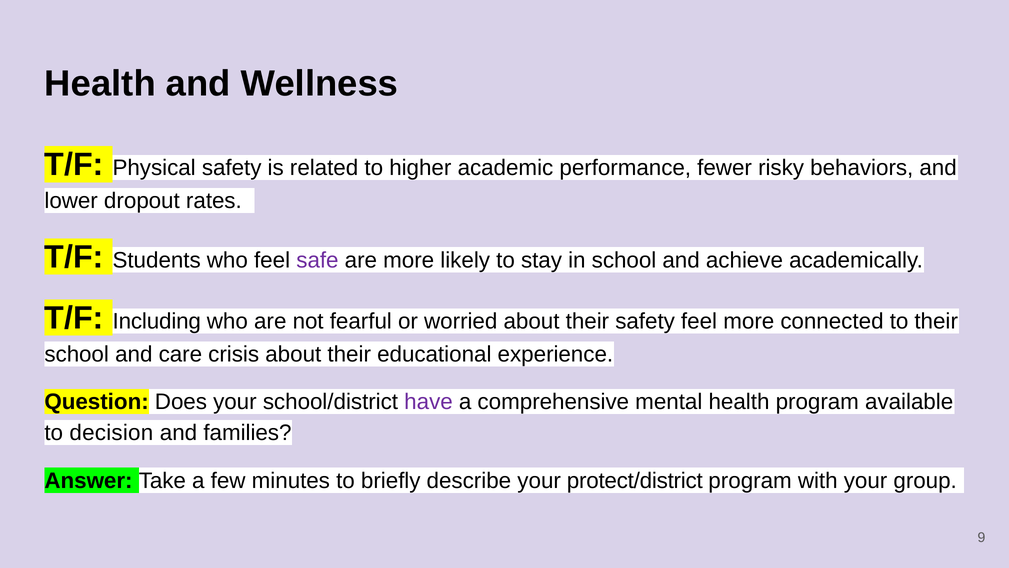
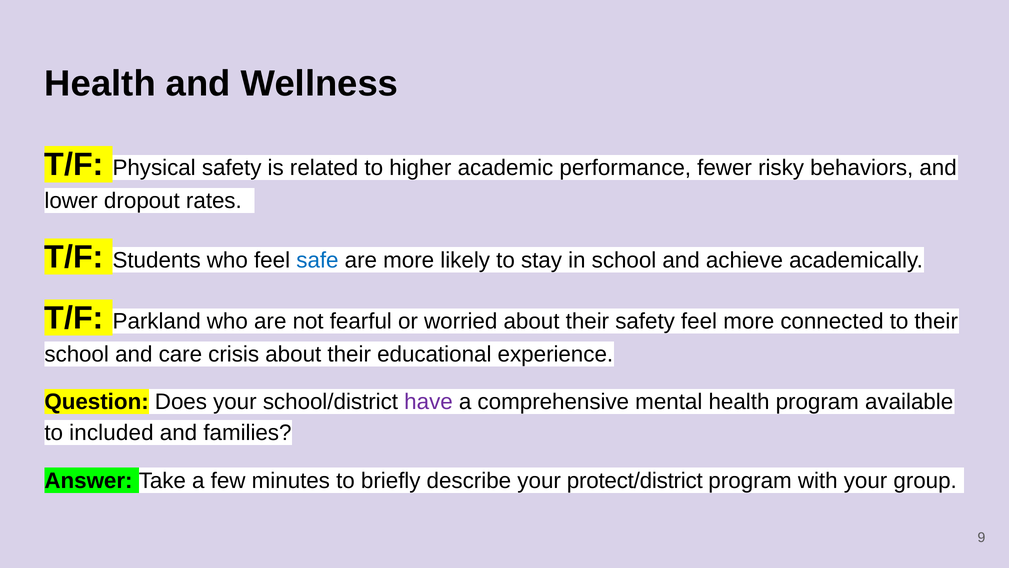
safe colour: purple -> blue (317, 260)
Including: Including -> Parkland (157, 321)
decision: decision -> included (111, 433)
